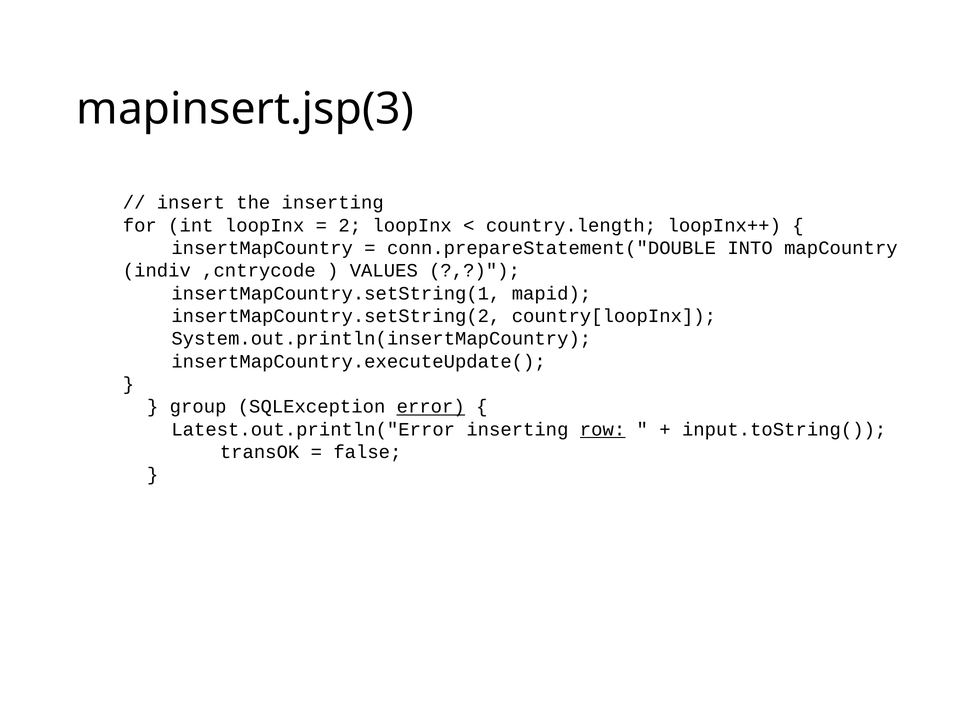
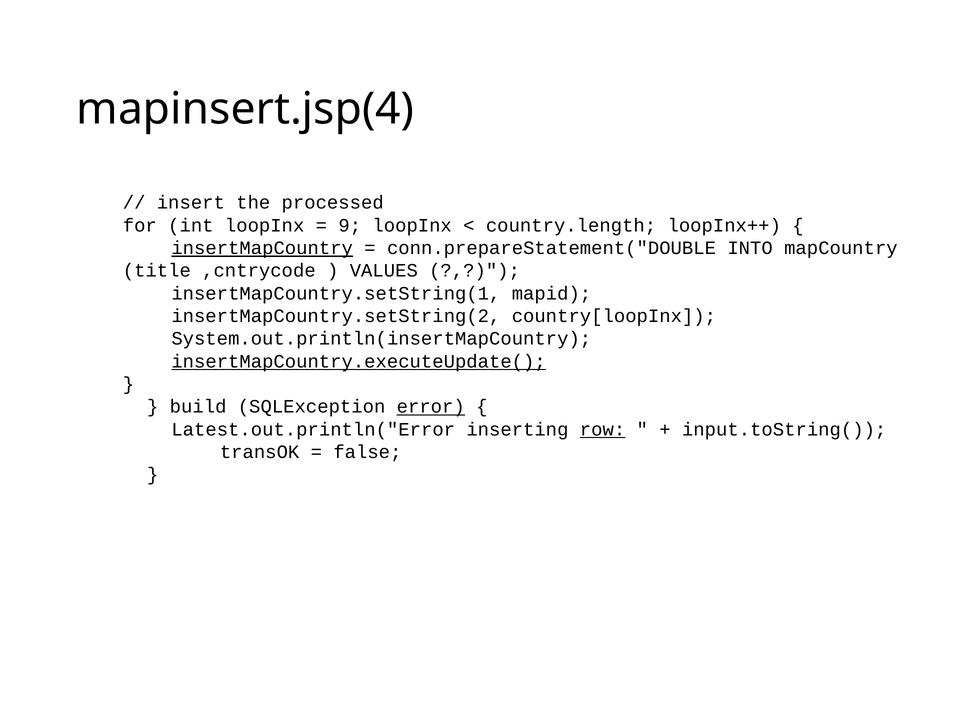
mapinsert.jsp(3: mapinsert.jsp(3 -> mapinsert.jsp(4 (245, 109)
the inserting: inserting -> processed (333, 203)
2: 2 -> 9 (350, 226)
insertMapCountry underline: none -> present (262, 248)
indiv: indiv -> title (157, 271)
insertMapCountry.executeUpdate( underline: none -> present (359, 362)
group: group -> build (198, 407)
